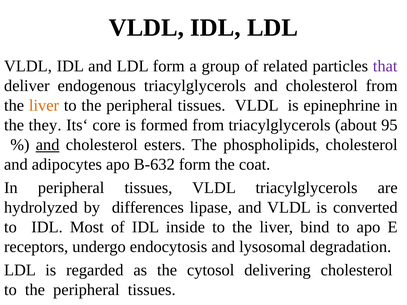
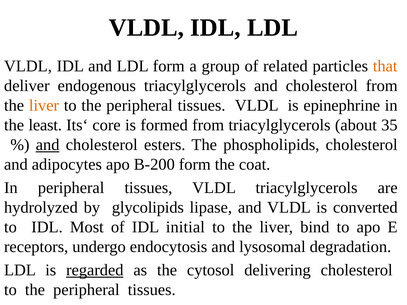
that colour: purple -> orange (385, 66)
they: they -> least (45, 125)
95: 95 -> 35 (389, 125)
B-632: B-632 -> B-200 (154, 165)
differences: differences -> glycolipids (148, 208)
inside: inside -> initial (185, 227)
regarded underline: none -> present (95, 270)
